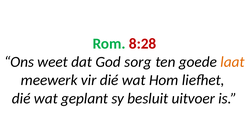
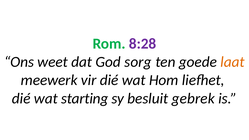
8:28 colour: red -> purple (143, 44)
geplant: geplant -> starting (85, 98)
uitvoer: uitvoer -> gebrek (193, 98)
